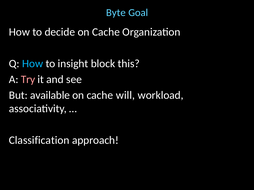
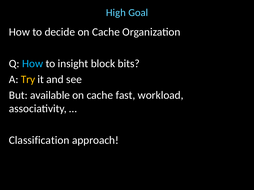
Byte: Byte -> High (116, 13)
this: this -> bits (129, 64)
Try colour: pink -> yellow (28, 80)
will: will -> fast (125, 95)
